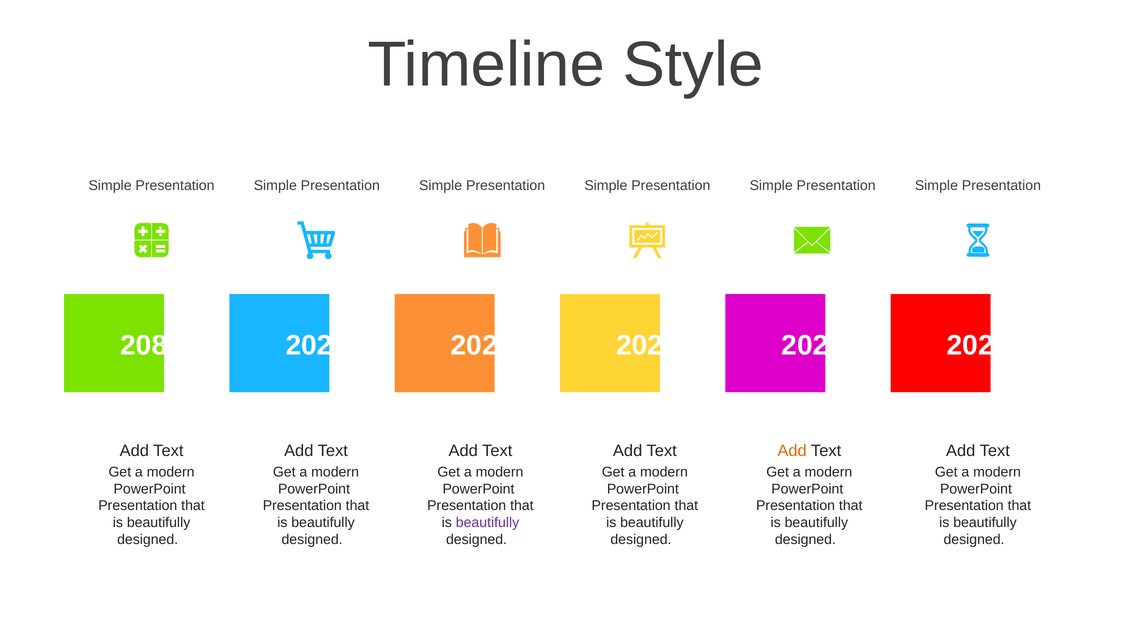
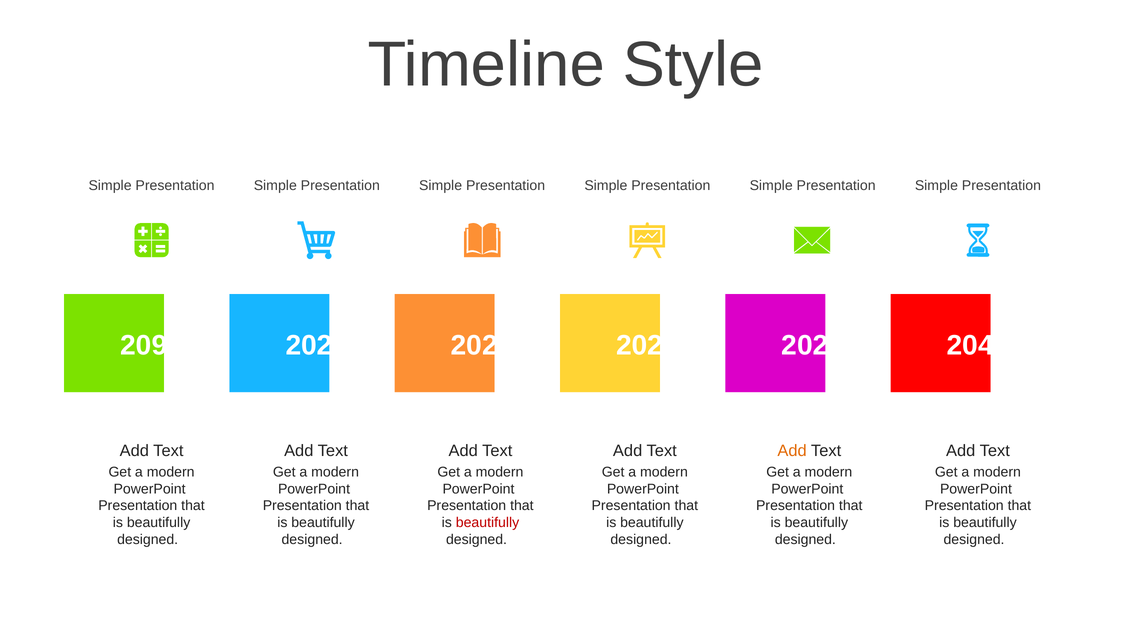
2089: 2089 -> 2092 (152, 346)
2029: 2029 -> 2043 (978, 346)
beautifully colour: purple -> red (488, 523)
